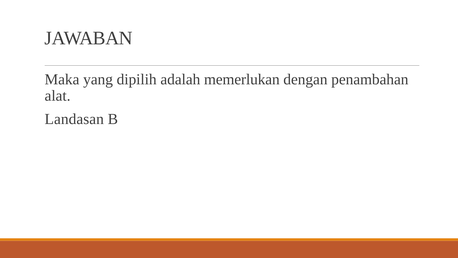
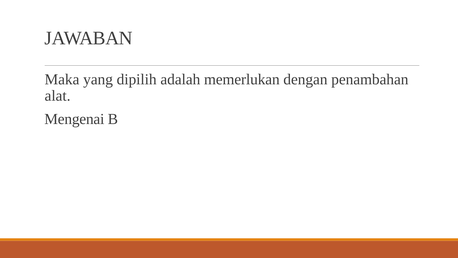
Landasan: Landasan -> Mengenai (74, 119)
